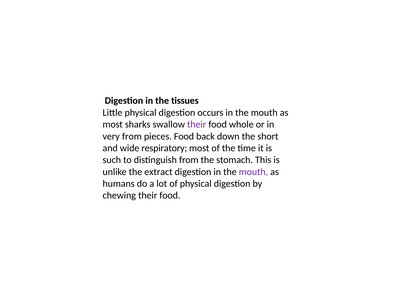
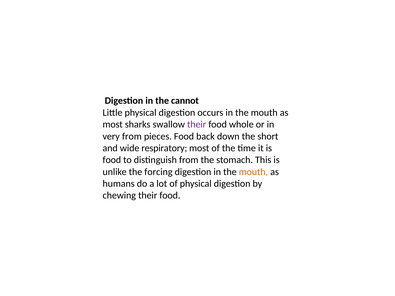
tissues: tissues -> cannot (185, 101)
such: such -> food (112, 160)
extract: extract -> forcing (158, 172)
mouth colour: purple -> orange (253, 172)
